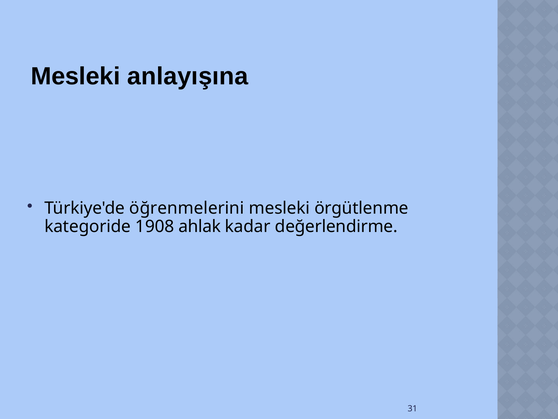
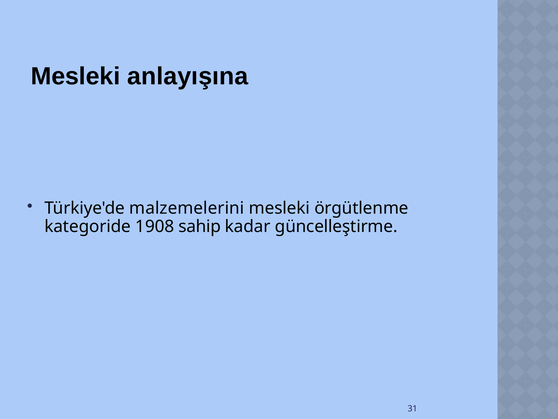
öğrenmelerini: öğrenmelerini -> malzemelerini (187, 208)
ahlak: ahlak -> sahip (200, 226)
değerlendirme: değerlendirme -> güncelleştirme (336, 226)
